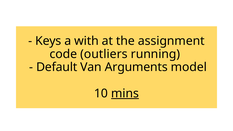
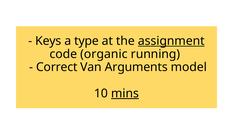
with: with -> type (87, 41)
assignment underline: none -> present (171, 41)
outliers: outliers -> organic (104, 54)
Default: Default -> Correct (57, 67)
